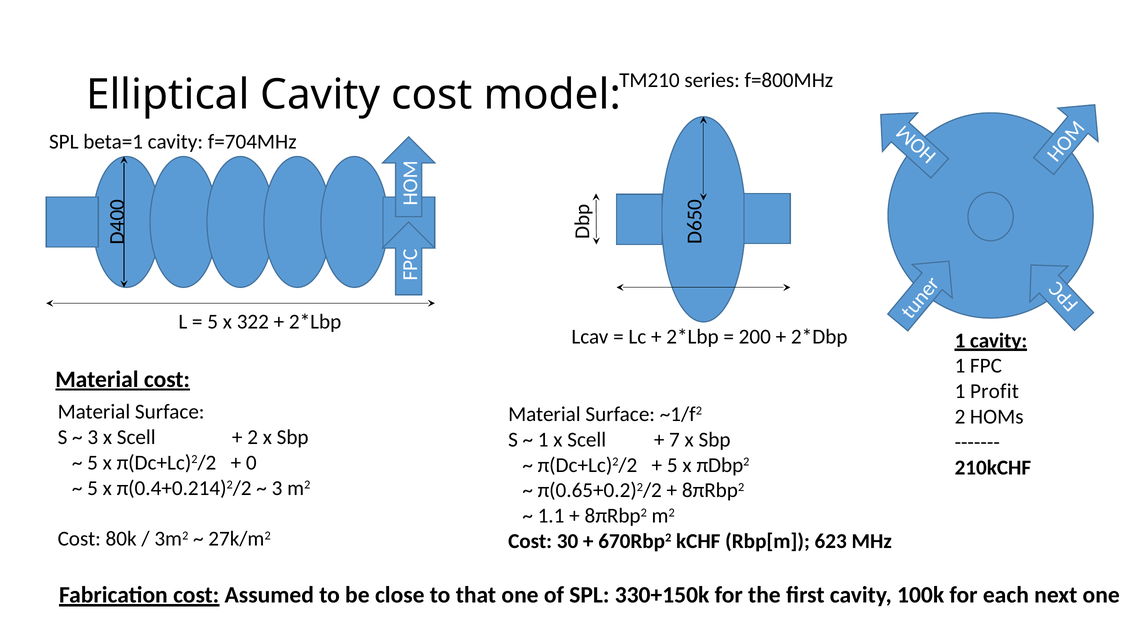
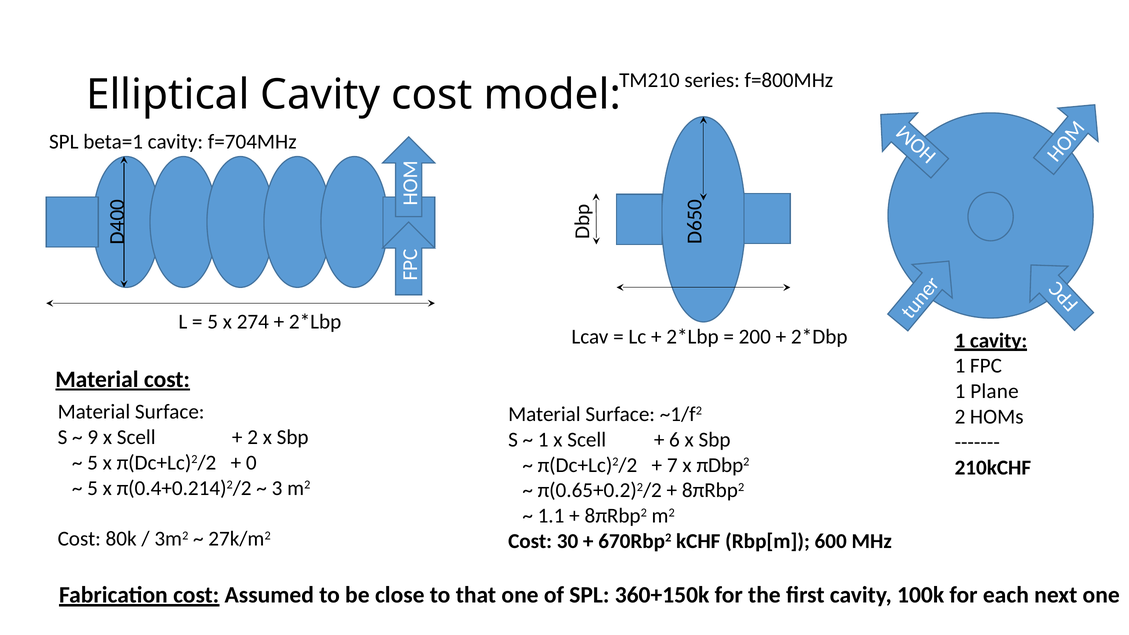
322: 322 -> 274 (253, 322)
Profit: Profit -> Plane (994, 391)
3: 3 -> 9 (93, 437)
7: 7 -> 6 (674, 440)
5: 5 -> 7 (672, 465)
623: 623 -> 600 (831, 541)
330+150k: 330+150k -> 360+150k (662, 595)
